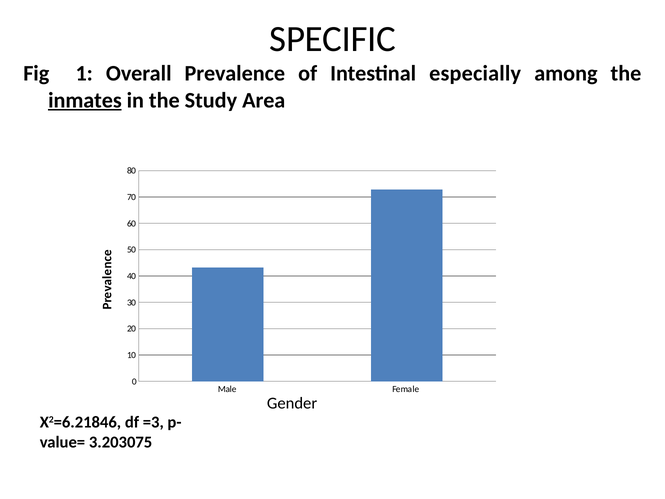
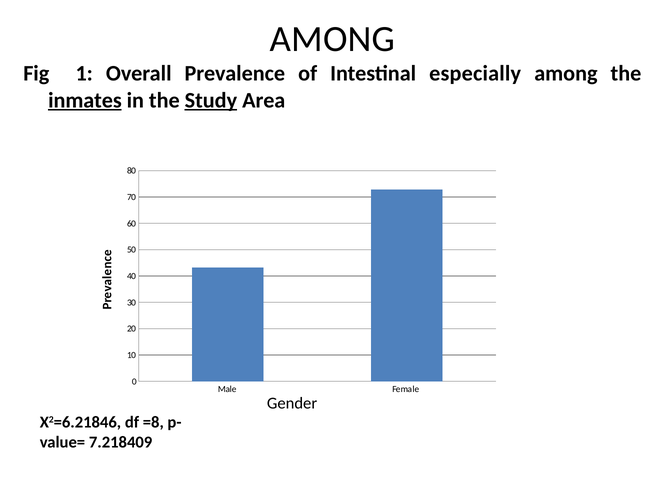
SPECIFIC: SPECIFIC -> AMONG (332, 39)
Study underline: none -> present (211, 100)
=3: =3 -> =8 (153, 422)
3.203075: 3.203075 -> 7.218409 (121, 442)
